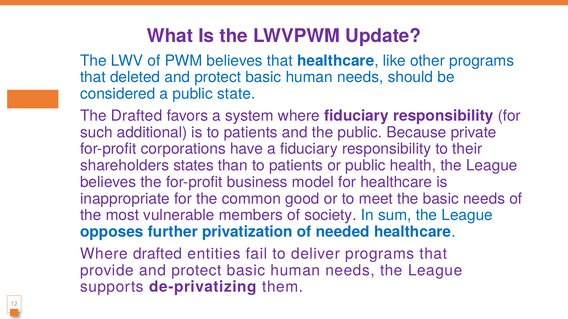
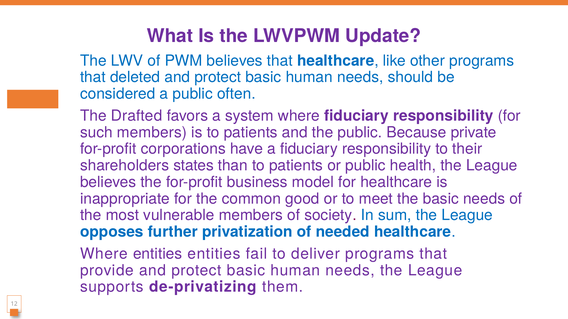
state: state -> often (236, 94)
such additional: additional -> members (152, 132)
Where drafted: drafted -> entities (158, 254)
